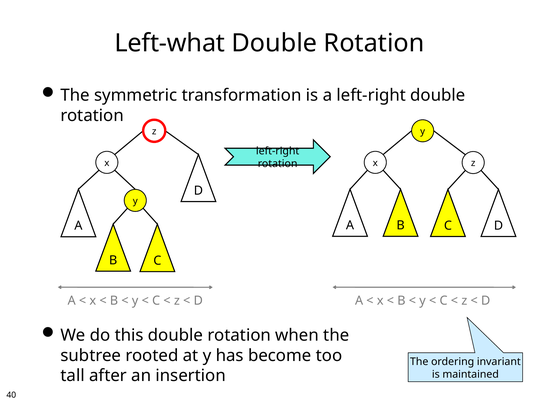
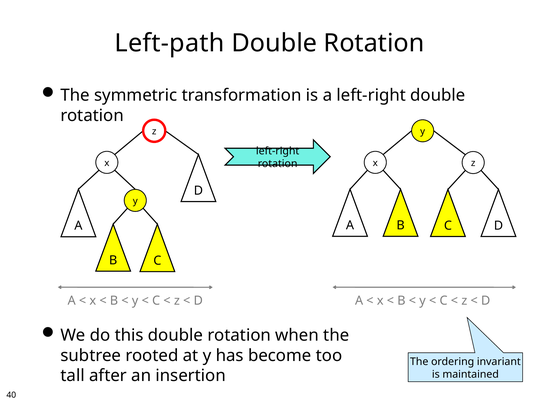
Left-what: Left-what -> Left-path (170, 43)
